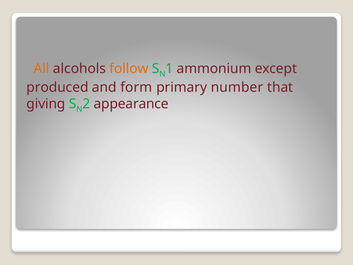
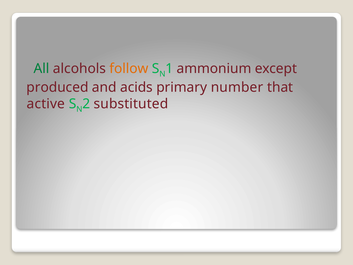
All colour: orange -> green (42, 69)
form: form -> acids (136, 87)
giving: giving -> active (46, 104)
appearance: appearance -> substituted (131, 104)
